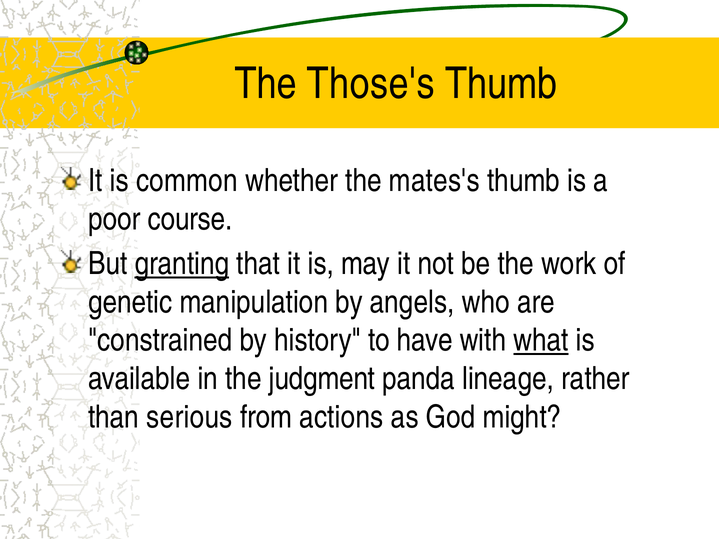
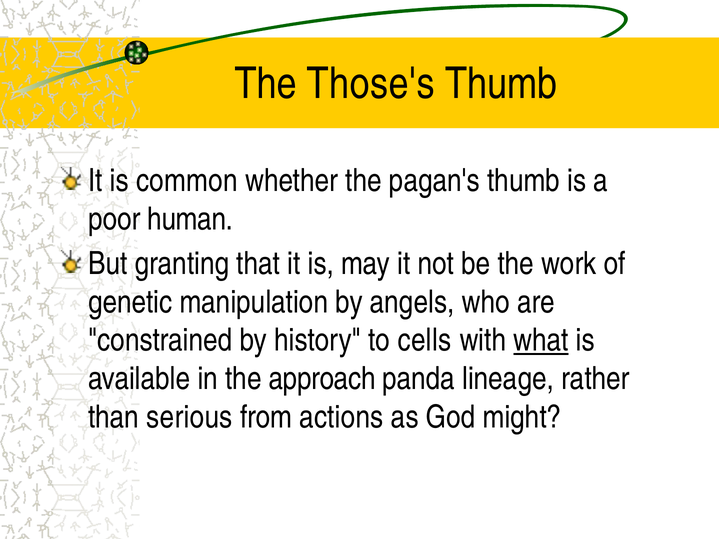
mates's: mates's -> pagan's (434, 181)
course: course -> human (190, 219)
granting underline: present -> none (182, 264)
have: have -> cells (425, 341)
judgment: judgment -> approach (322, 379)
